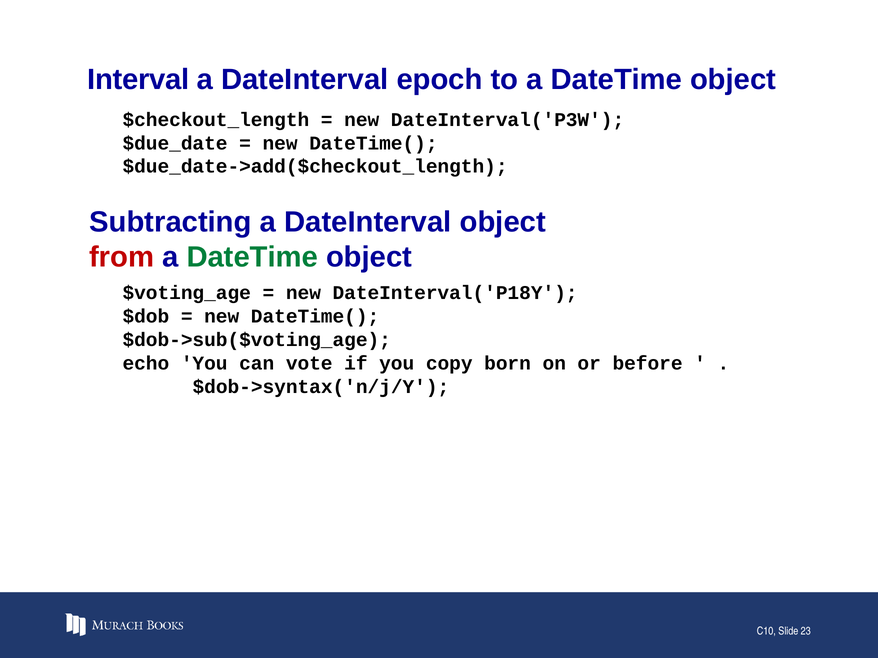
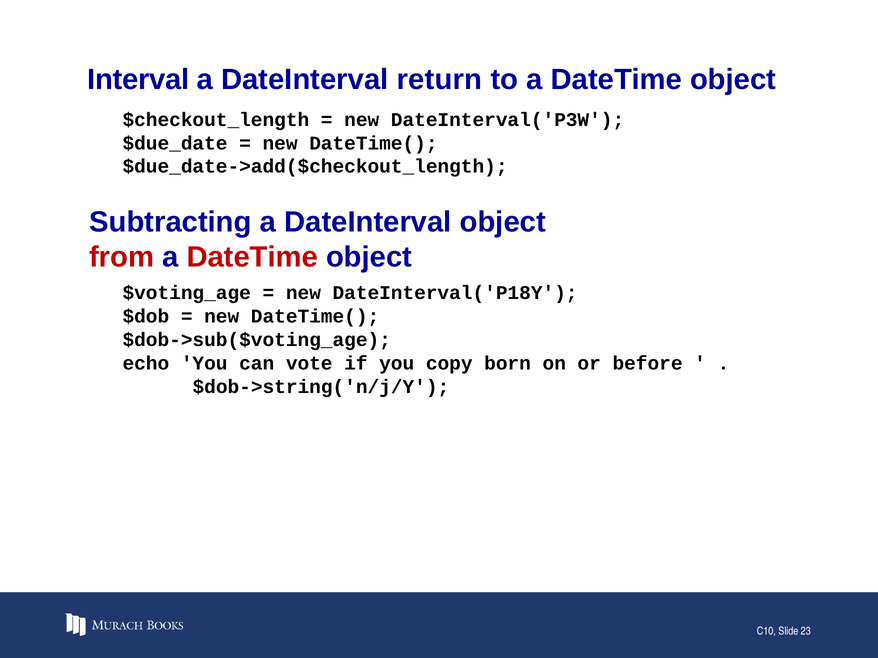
epoch: epoch -> return (439, 80)
DateTime colour: green -> red (252, 257)
$dob->syntax('n/j/Y: $dob->syntax('n/j/Y -> $dob->string('n/j/Y (321, 387)
